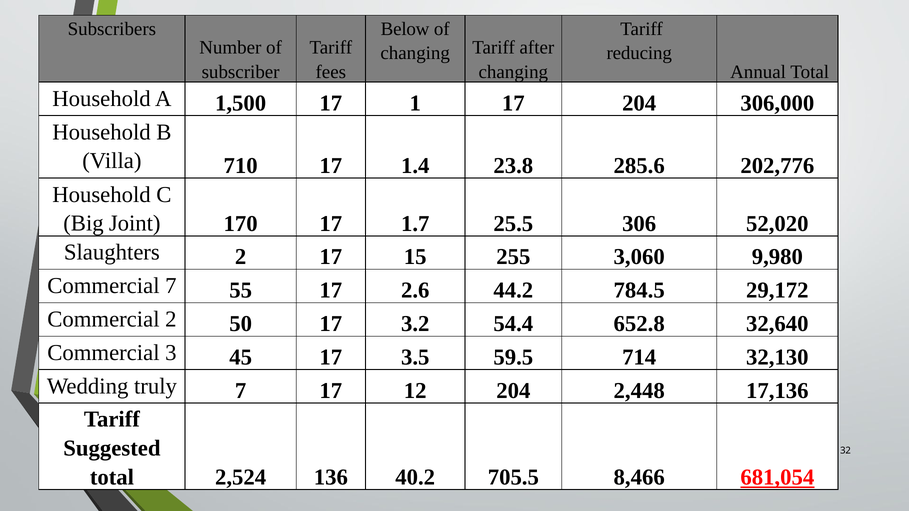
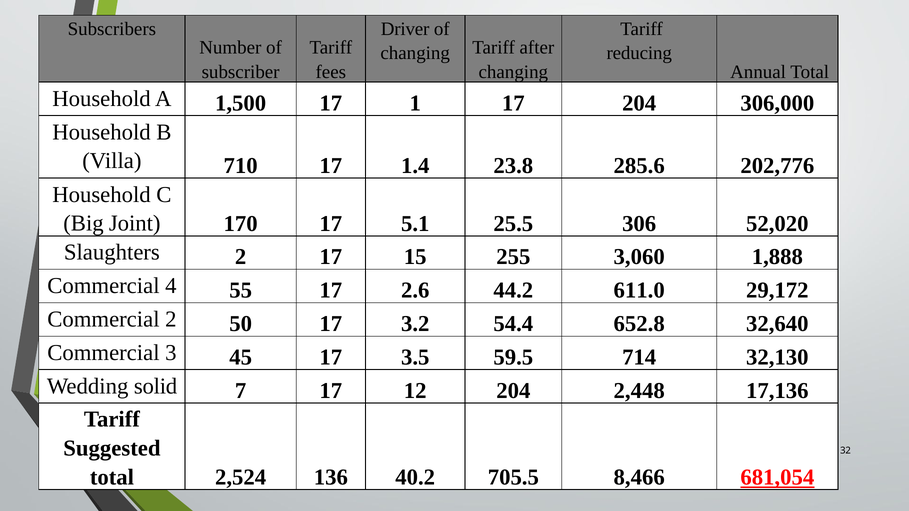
Below: Below -> Driver (405, 29)
1.7: 1.7 -> 5.1 (415, 224)
9,980: 9,980 -> 1,888 (777, 257)
Commercial 7: 7 -> 4 (171, 286)
784.5: 784.5 -> 611.0 (639, 291)
truly: truly -> solid (156, 386)
